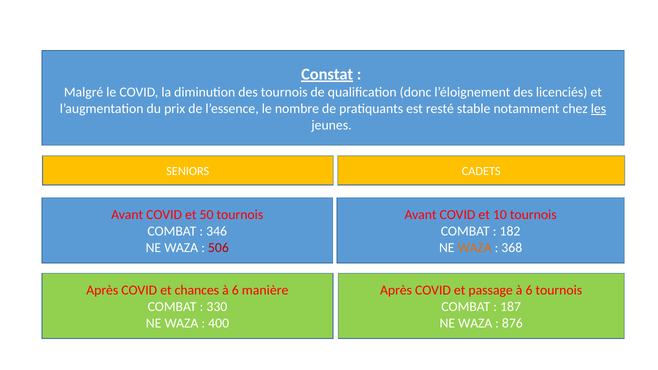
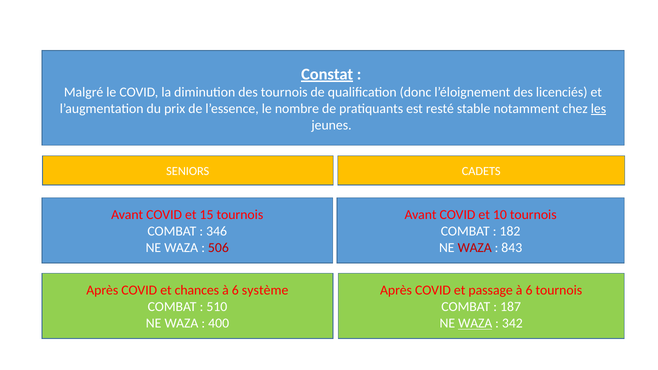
50: 50 -> 15 (207, 215)
WAZA colour: orange -> red (475, 248)
368: 368 -> 843 (512, 248)
manière: manière -> système (265, 290)
330: 330 -> 510 (217, 307)
WAZA underline: none -> present (475, 323)
876: 876 -> 342 (512, 323)
